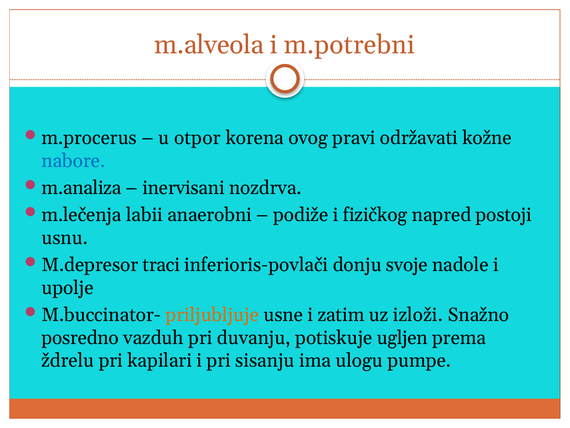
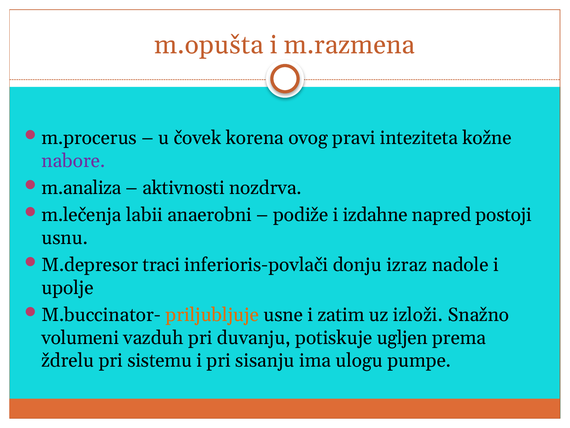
m.alveola: m.alveola -> m.opušta (209, 45)
m.potrebni: m.potrebni -> m.razmena (349, 45)
otpor: otpor -> čovek (197, 138)
održavati: održavati -> inteziteta (419, 138)
nabore colour: blue -> purple (73, 161)
inervisani: inervisani -> aktivnosti (184, 188)
fizičkog: fizičkog -> izdahne (375, 215)
svoje: svoje -> izraz (407, 265)
posredno: posredno -> volumeni (80, 337)
kapilari: kapilari -> sistemu (160, 360)
